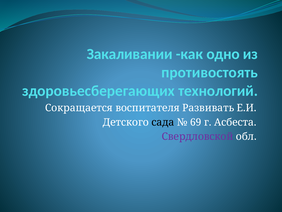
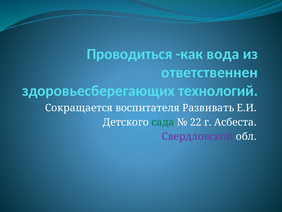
Закаливании: Закаливании -> Проводиться (130, 54)
одно: одно -> вода (223, 54)
противостоять: противостоять -> ответственнен (210, 72)
сада colour: black -> green (163, 122)
69: 69 -> 22 (196, 122)
